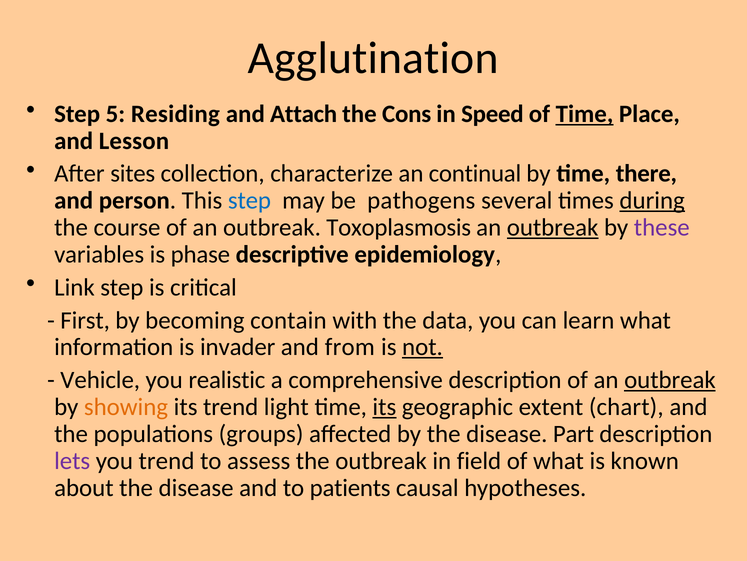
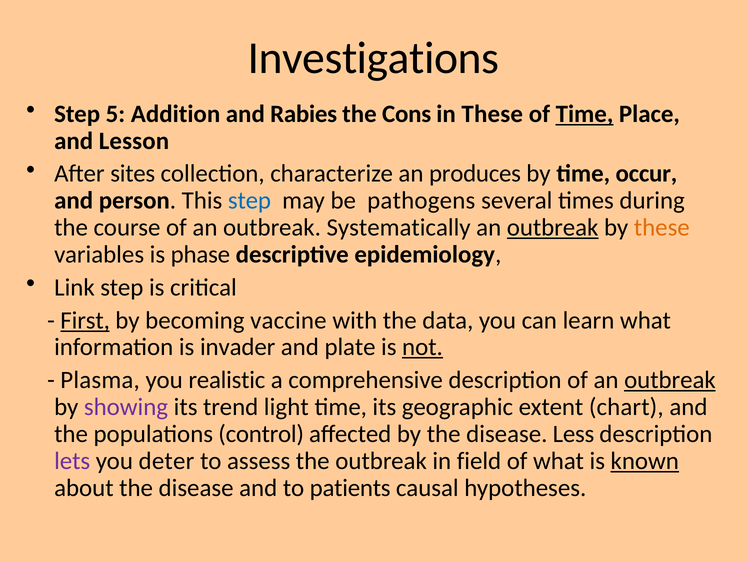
Agglutination: Agglutination -> Investigations (374, 58)
Residing: Residing -> Addition (176, 114)
Attach: Attach -> Rabies (304, 114)
in Speed: Speed -> These (492, 114)
continual: continual -> produces (475, 174)
there: there -> occur (646, 174)
during underline: present -> none (652, 200)
Toxoplasmosis: Toxoplasmosis -> Systematically (399, 227)
these colour: purple -> orange (662, 227)
First underline: none -> present (85, 320)
contain: contain -> vaccine (288, 320)
from: from -> plate (350, 347)
Vehicle: Vehicle -> Plasma (100, 380)
showing colour: orange -> purple (126, 406)
its underline: present -> none (384, 406)
groups: groups -> control (261, 433)
Part: Part -> Less (573, 433)
you trend: trend -> deter (166, 460)
known underline: none -> present (645, 460)
